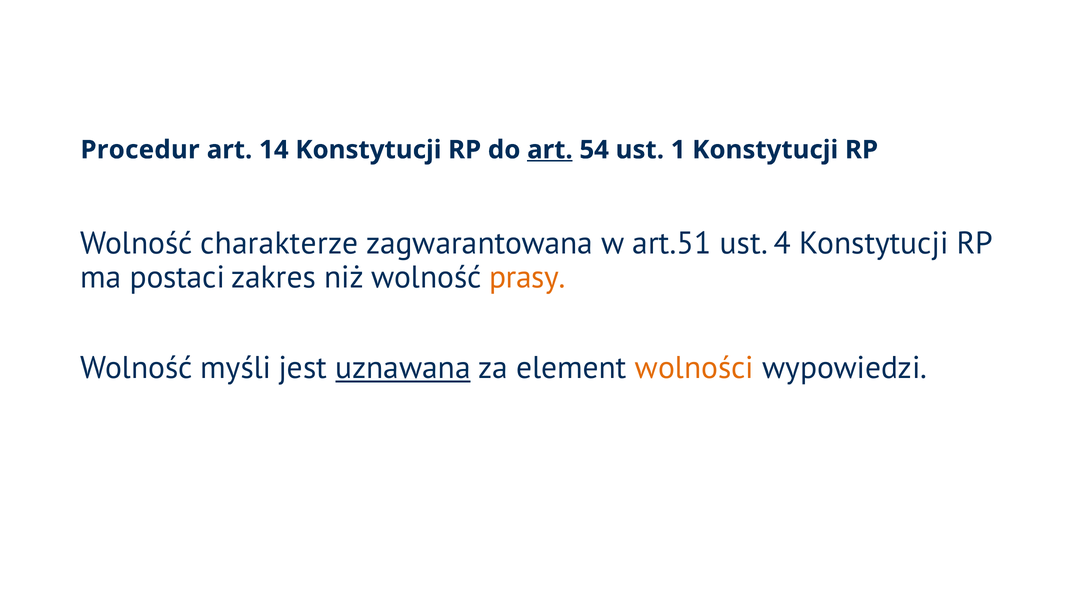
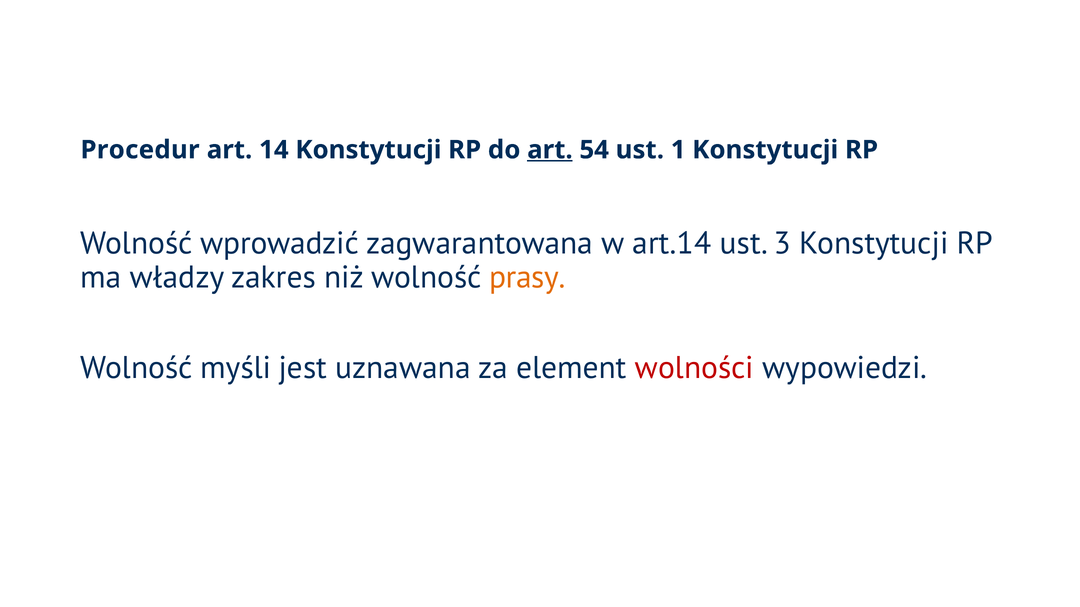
charakterze: charakterze -> wprowadzić (279, 244)
art.51: art.51 -> art.14 (672, 244)
4: 4 -> 3 (783, 244)
postaci: postaci -> władzy (177, 278)
uznawana underline: present -> none (403, 368)
wolności colour: orange -> red (694, 368)
